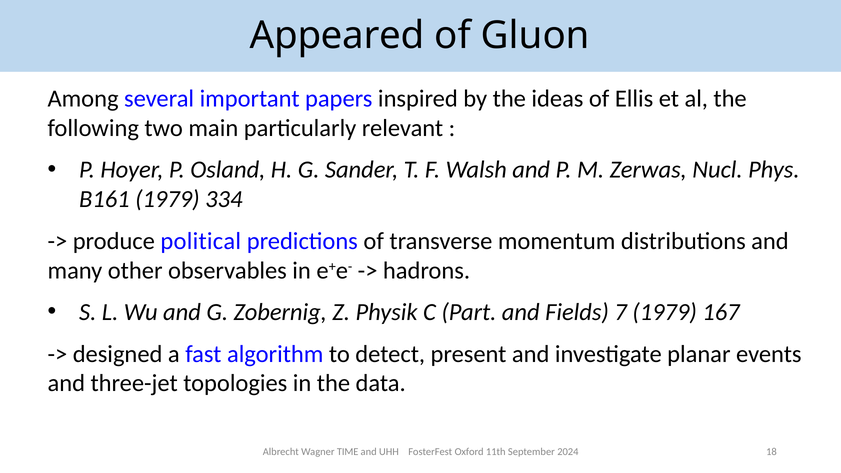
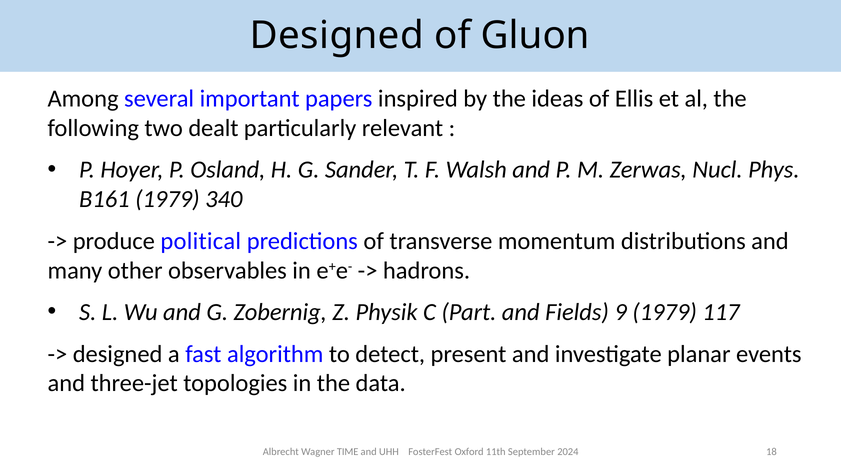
Appeared: Appeared -> Designed (337, 36)
main: main -> dealt (213, 128)
334: 334 -> 340 (224, 199)
7: 7 -> 9 (621, 312)
167: 167 -> 117 (721, 312)
